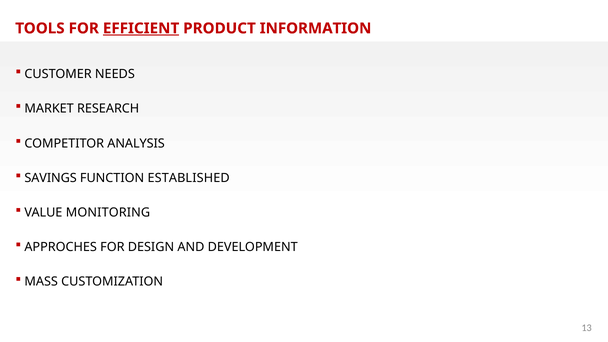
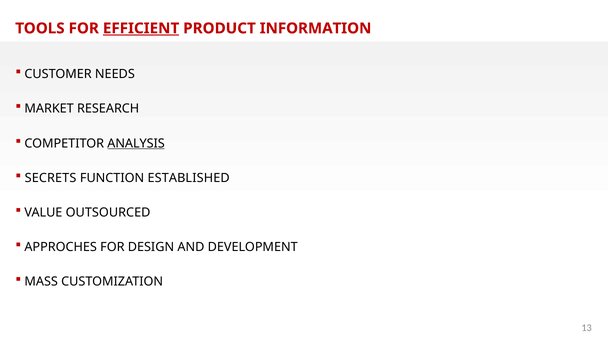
ANALYSIS underline: none -> present (136, 143)
SAVINGS: SAVINGS -> SECRETS (51, 178)
MONITORING: MONITORING -> OUTSOURCED (108, 213)
